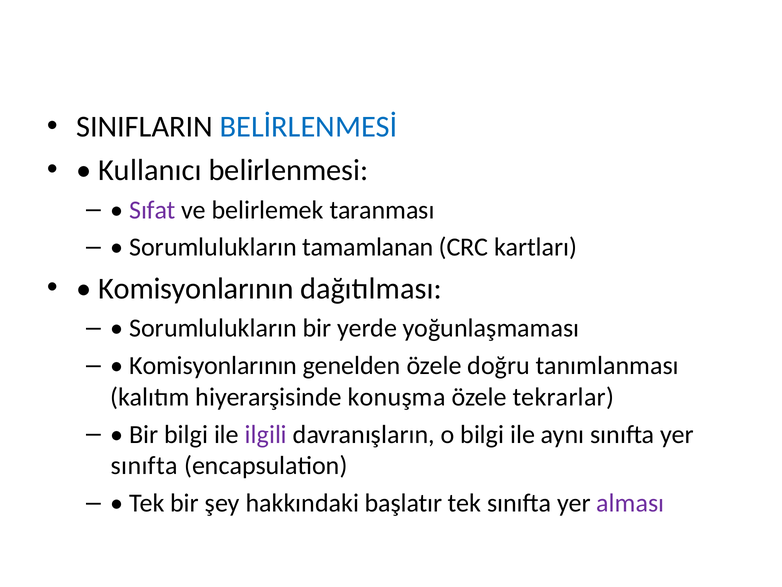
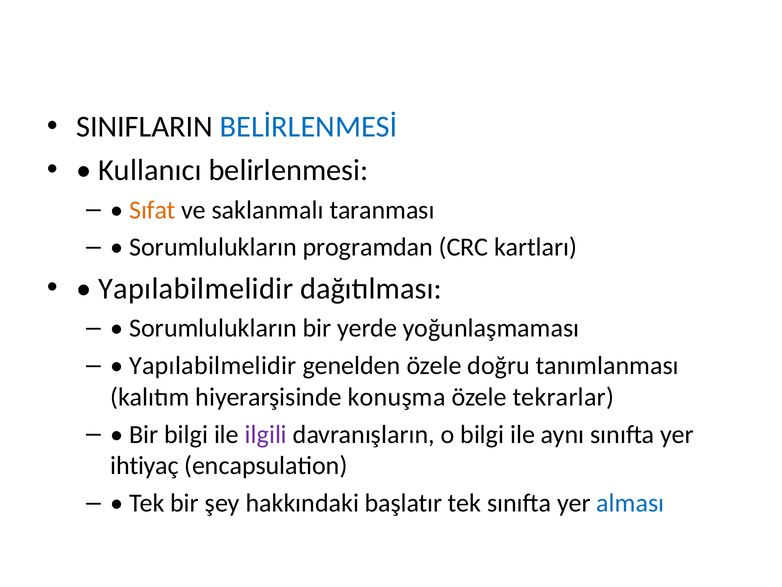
Sıfat colour: purple -> orange (152, 210)
belirlemek: belirlemek -> saklanmalı (268, 210)
tamamlanan: tamamlanan -> programdan (368, 247)
Komisyonlarının: Komisyonlarının -> Yapılabilmelidir (196, 288)
Komisyonlarının: Komisyonlarının -> Yapılabilmelidir (213, 365)
sınıfta: sınıfta -> ihtiyaç (145, 465)
alması colour: purple -> blue (630, 503)
